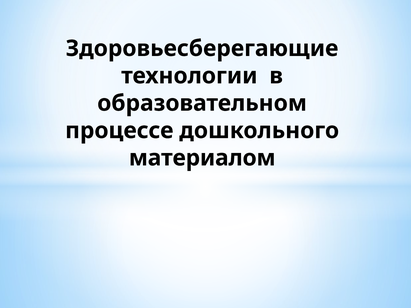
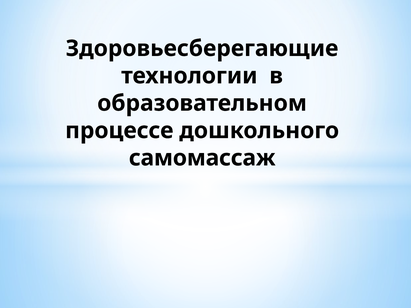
материалом: материалом -> самомассаж (202, 158)
